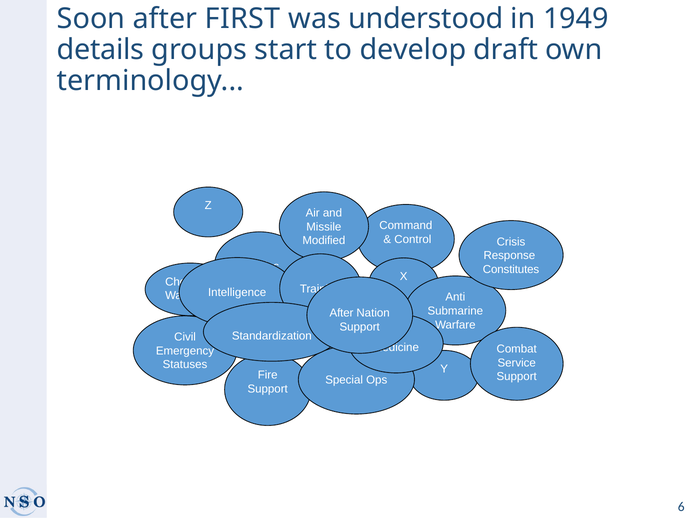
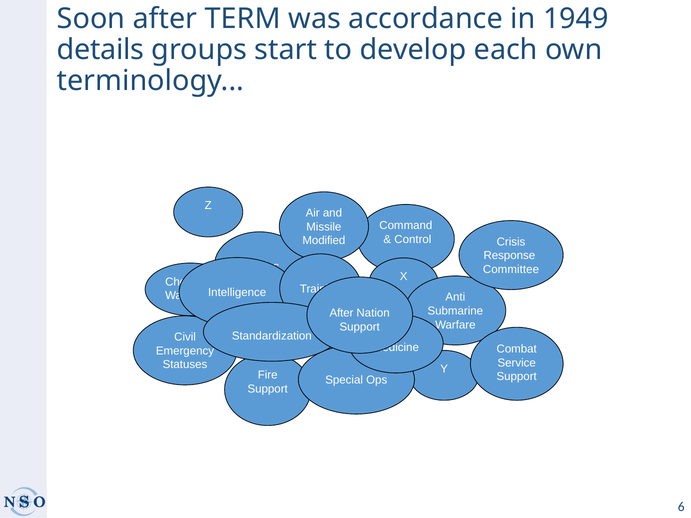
FIRST: FIRST -> TERM (243, 19)
understood: understood -> accordance (426, 19)
draft: draft -> each (506, 50)
Constitutes: Constitutes -> Committee (511, 270)
